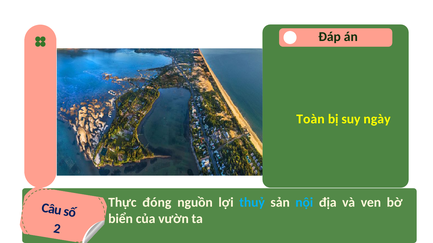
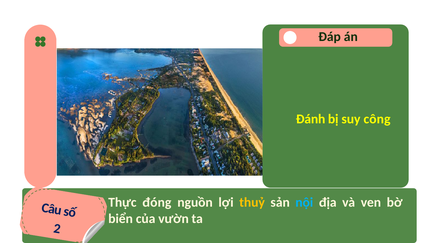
Toàn: Toàn -> Đánh (311, 119)
ngày: ngày -> công (377, 119)
thuỷ colour: light blue -> yellow (252, 203)
